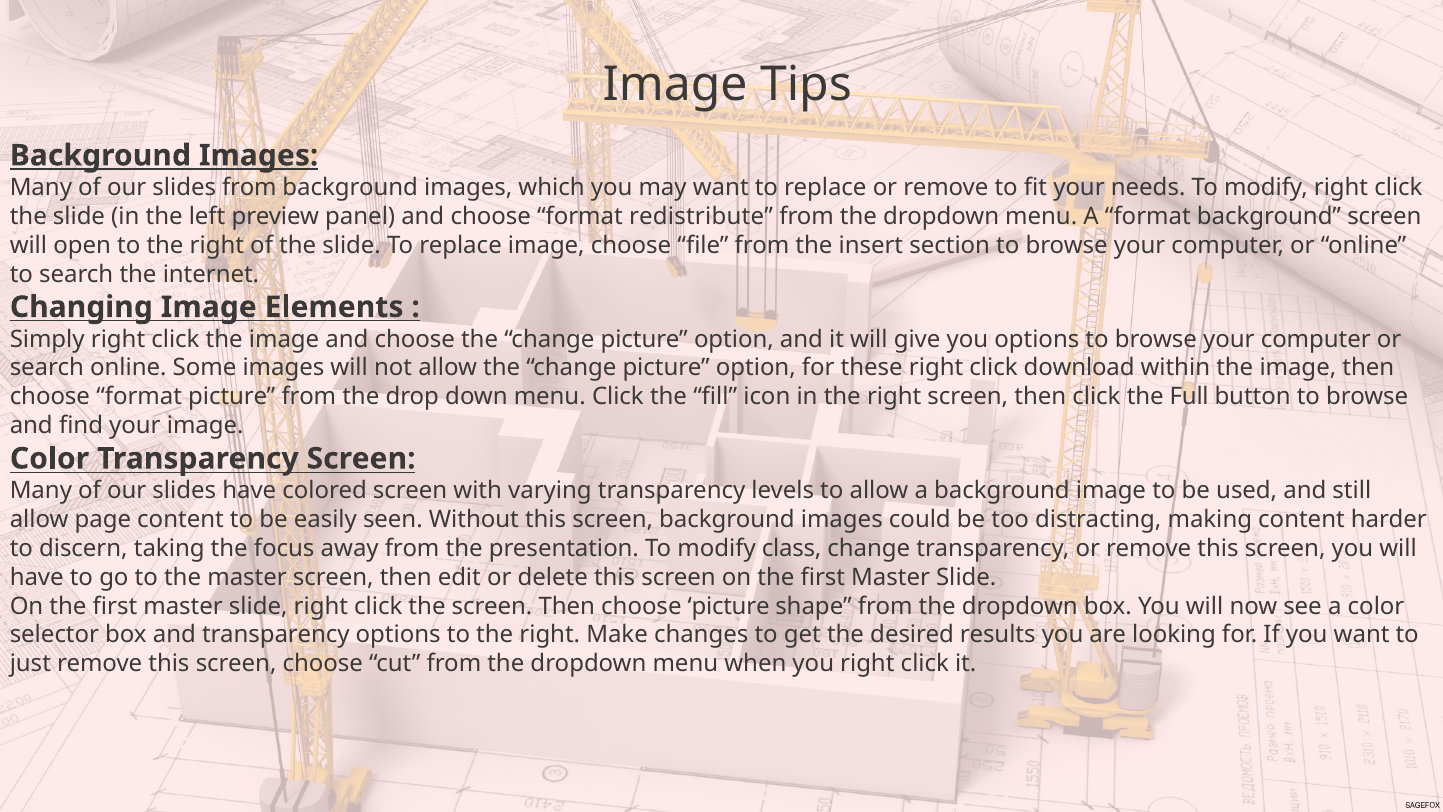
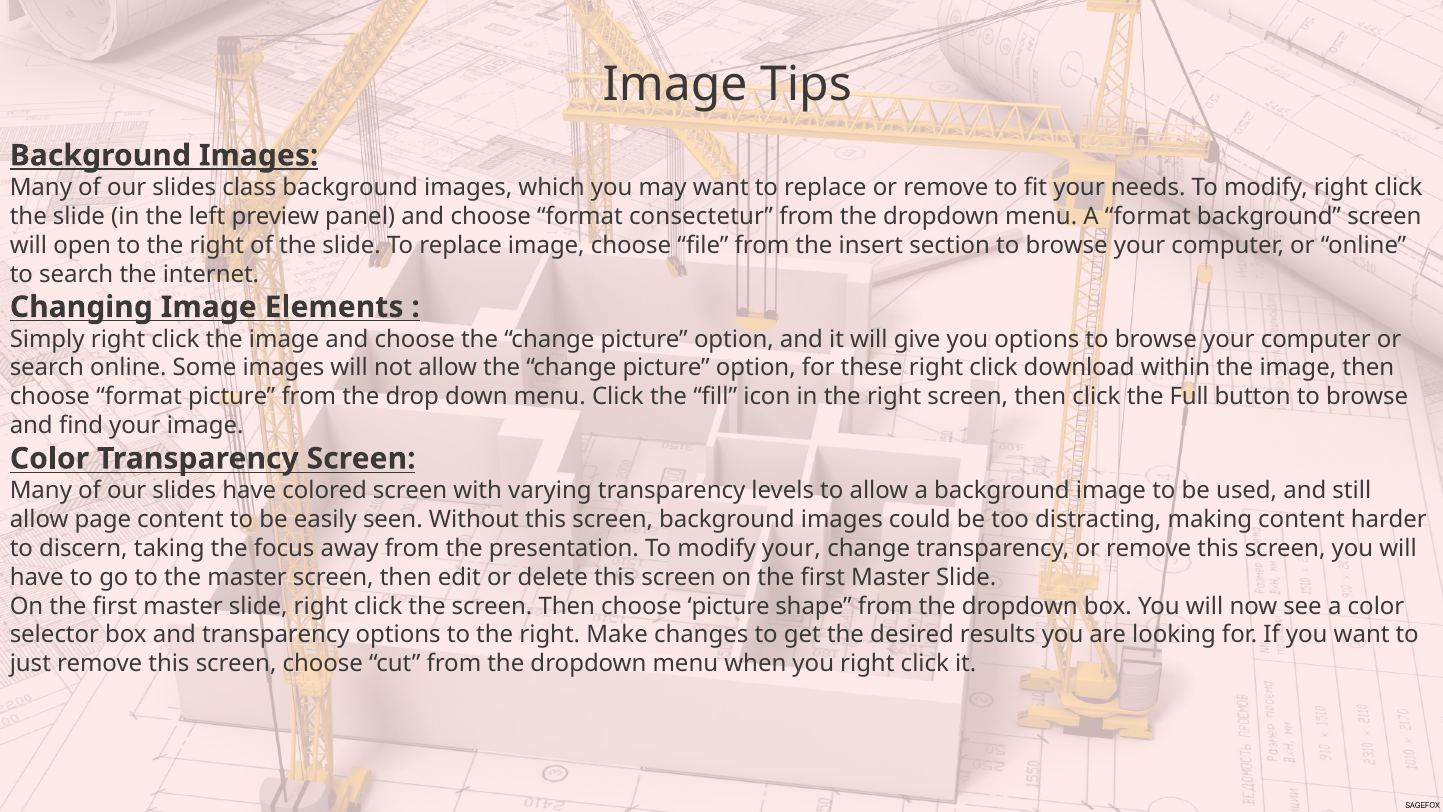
slides from: from -> class (249, 188)
redistribute: redistribute -> consectetur (701, 216)
modify class: class -> your (791, 548)
